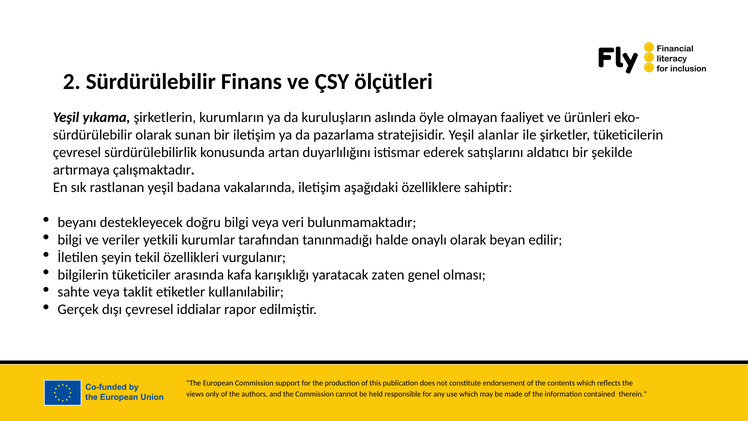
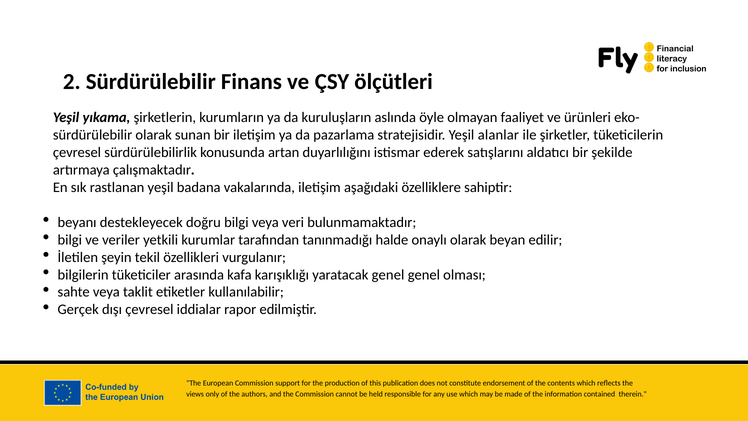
yaratacak zaten: zaten -> genel (388, 275)
